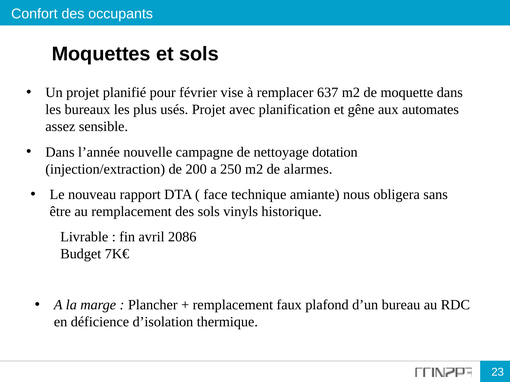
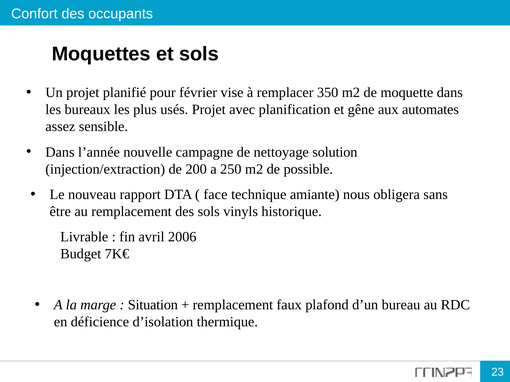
637: 637 -> 350 (328, 93)
dotation: dotation -> solution (335, 152)
alarmes: alarmes -> possible (308, 169)
2086: 2086 -> 2006 (182, 237)
Plancher: Plancher -> Situation (153, 305)
